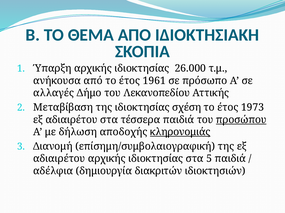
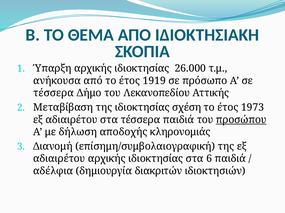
1961: 1961 -> 1919 (154, 81)
αλλαγές: αλλαγές -> τέσσερα (54, 93)
κληρονομιάς underline: present -> none (180, 132)
5: 5 -> 6 (209, 159)
